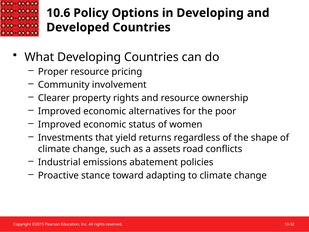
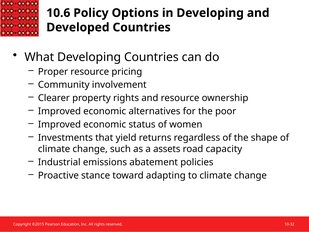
conflicts: conflicts -> capacity (224, 149)
